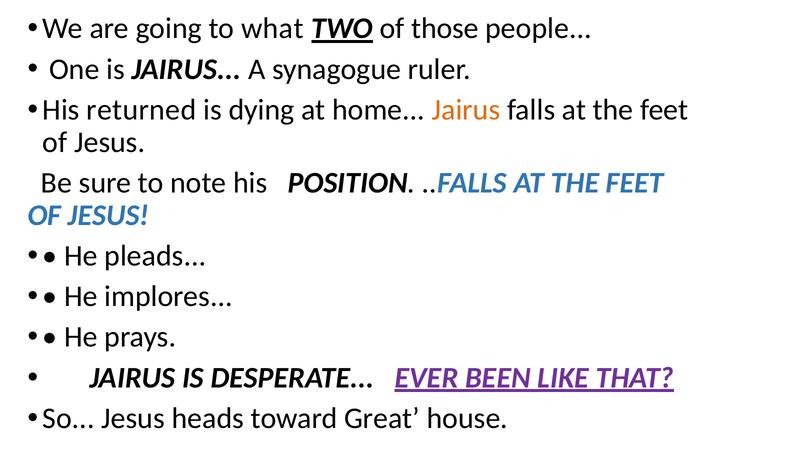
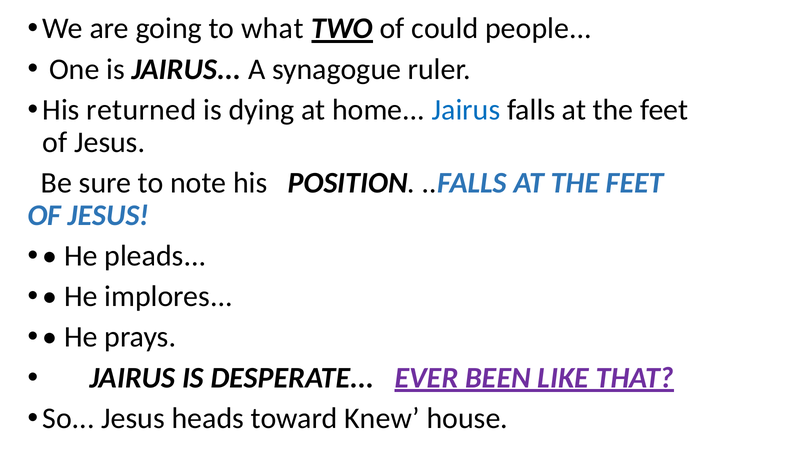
those: those -> could (445, 28)
Jairus colour: orange -> blue (466, 110)
Great: Great -> Knew (382, 418)
